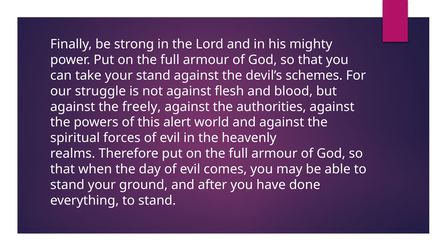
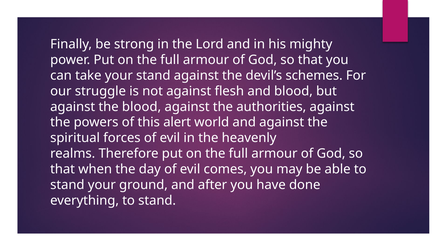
the freely: freely -> blood (142, 107)
